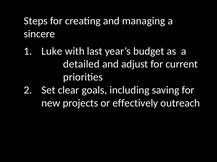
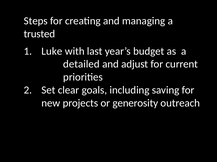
sincere: sincere -> trusted (39, 34)
effectively: effectively -> generosity (135, 103)
